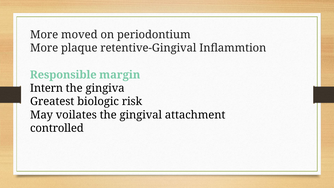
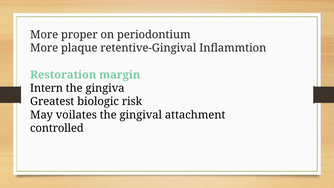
moved: moved -> proper (79, 35)
Responsible: Responsible -> Restoration (63, 75)
